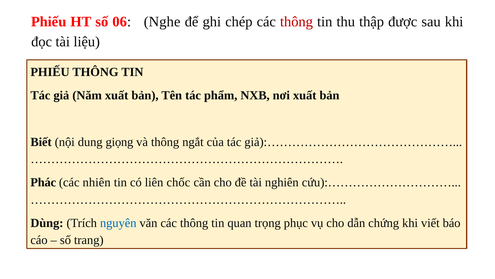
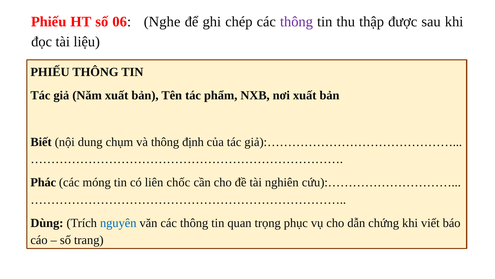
thông colour: red -> purple (296, 22)
giọng: giọng -> chụm (119, 142)
ngắt: ngắt -> định (193, 142)
nhiên: nhiên -> móng (97, 182)
